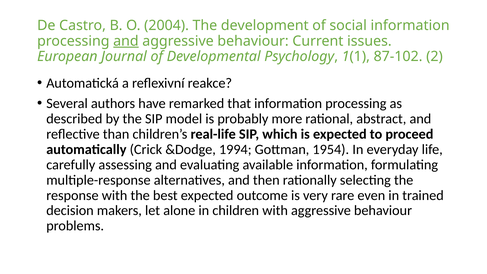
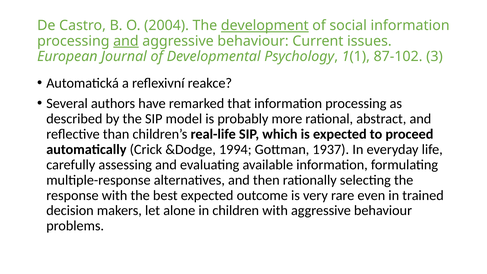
development underline: none -> present (265, 26)
2: 2 -> 3 (435, 56)
1954: 1954 -> 1937 (331, 149)
